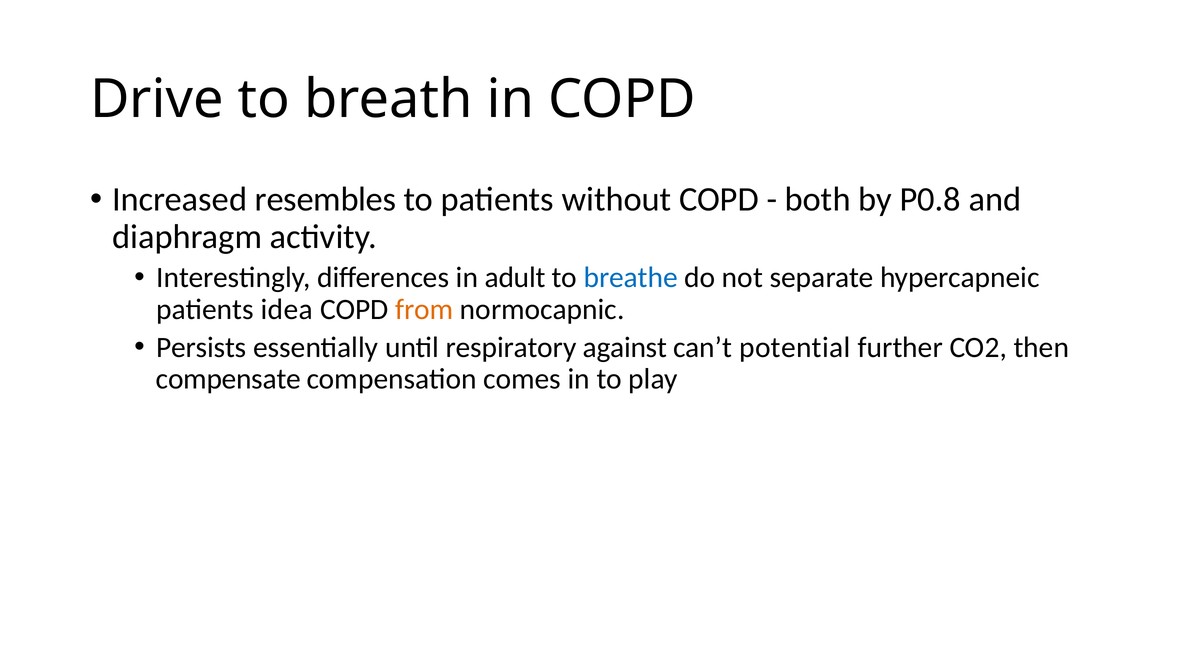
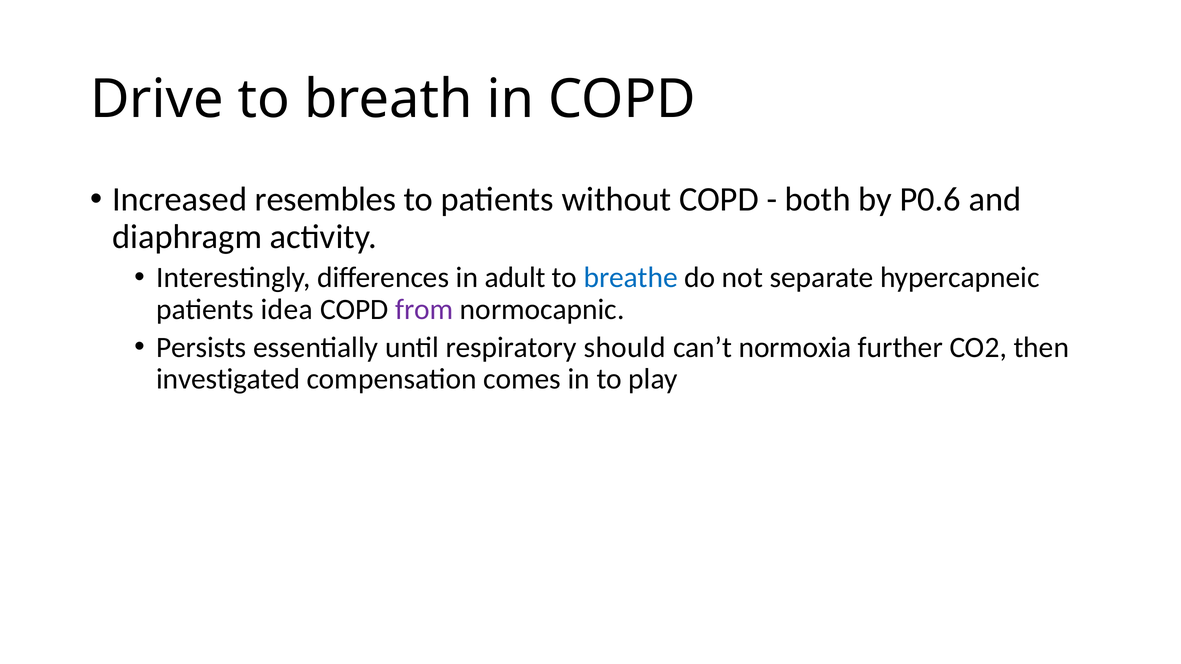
P0.8: P0.8 -> P0.6 (930, 200)
from colour: orange -> purple (424, 309)
against: against -> should (625, 347)
potential: potential -> normoxia (795, 347)
compensate: compensate -> investigated (228, 379)
